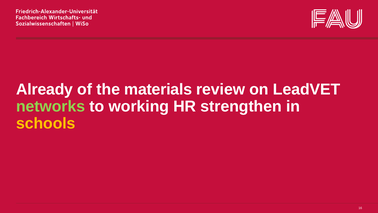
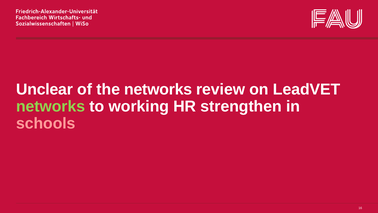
Already: Already -> Unclear (45, 89)
the materials: materials -> networks (158, 89)
schools colour: yellow -> pink (46, 123)
